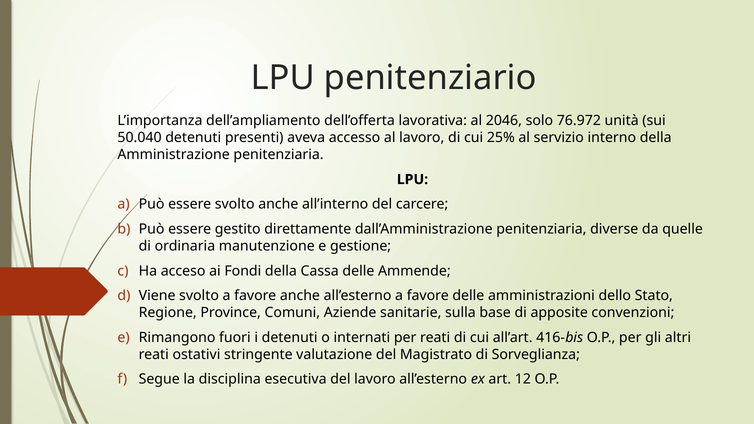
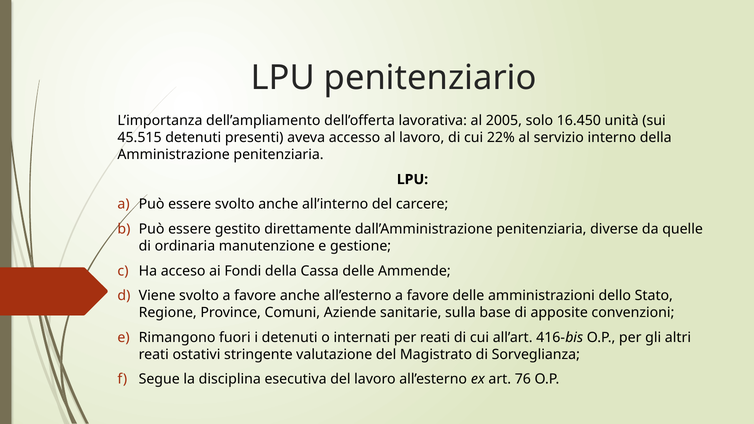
2046: 2046 -> 2005 (504, 121)
76.972: 76.972 -> 16.450 (579, 121)
50.040: 50.040 -> 45.515 (140, 138)
25%: 25% -> 22% (501, 138)
12: 12 -> 76 (523, 379)
